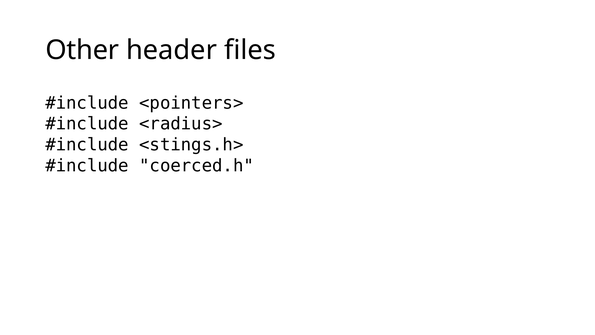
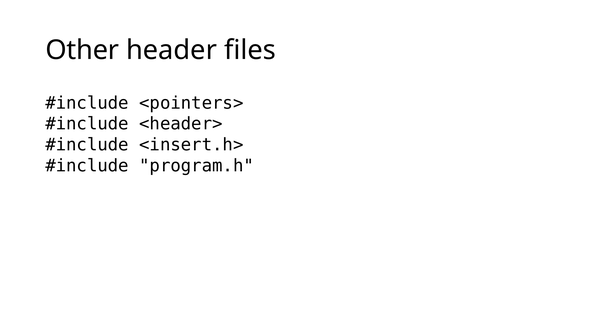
<radius>: <radius> -> <header> (181, 124)
<stings.h>: <stings.h> -> <insert.h> (191, 145)
coerced.h: coerced.h -> program.h (197, 165)
